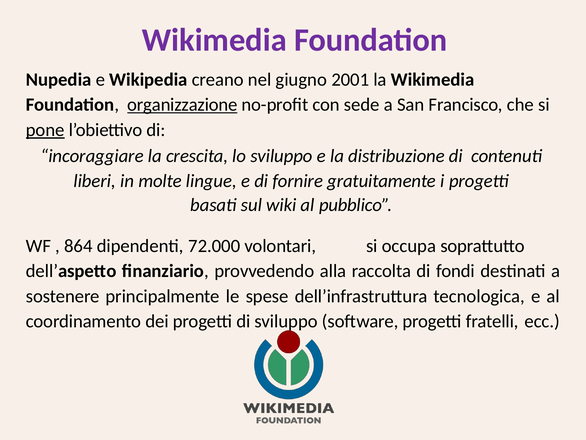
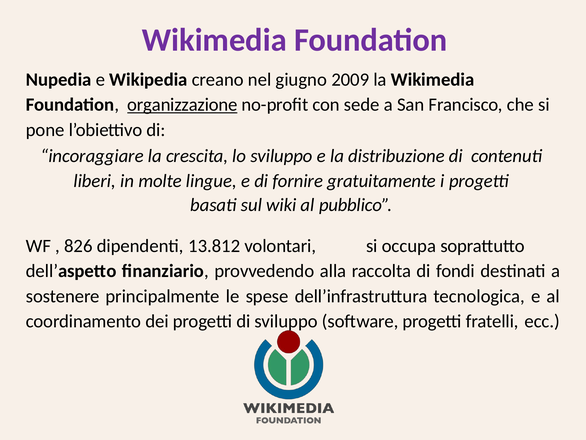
2001: 2001 -> 2009 (350, 79)
pone underline: present -> none (45, 130)
864: 864 -> 826 (78, 246)
72.000: 72.000 -> 13.812 (214, 246)
